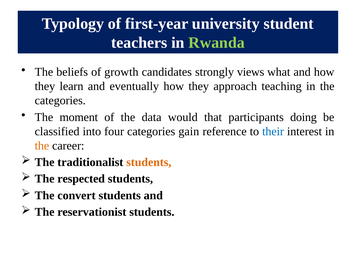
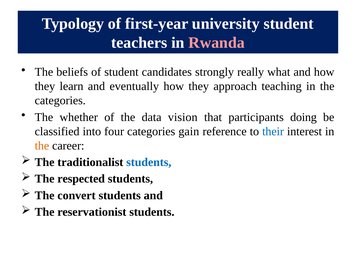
Rwanda colour: light green -> pink (217, 43)
of growth: growth -> student (121, 72)
views: views -> really (251, 72)
moment: moment -> whether (79, 117)
would: would -> vision (183, 117)
students colour: orange -> blue (149, 162)
